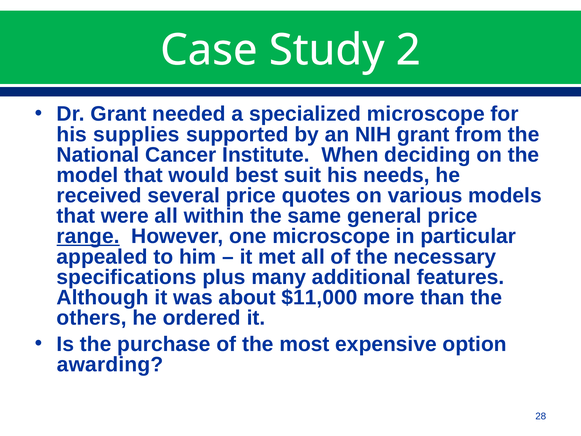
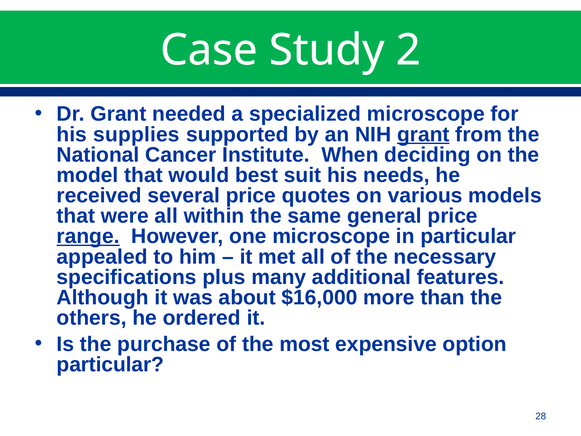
grant underline: none -> present (423, 134)
$11,000: $11,000 -> $16,000 (320, 297)
awarding: awarding -> particular (110, 364)
